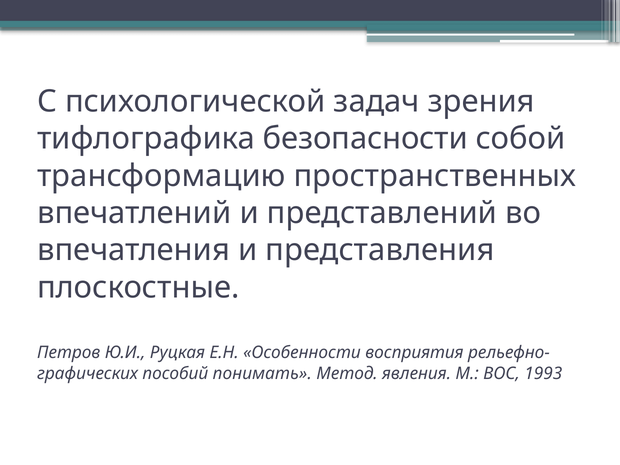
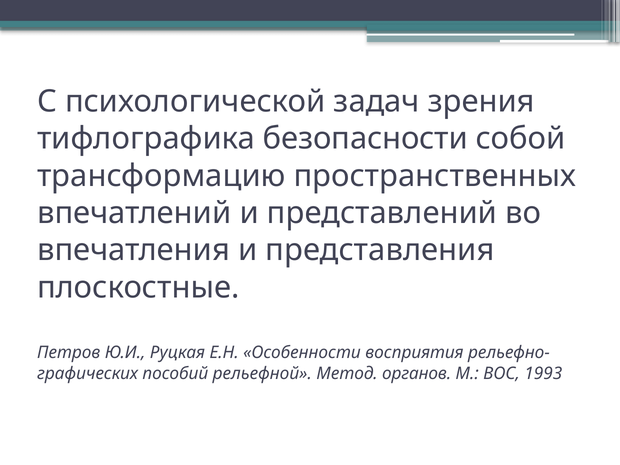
понимать: понимать -> рельефной (262, 373)
явления: явления -> органов (417, 373)
